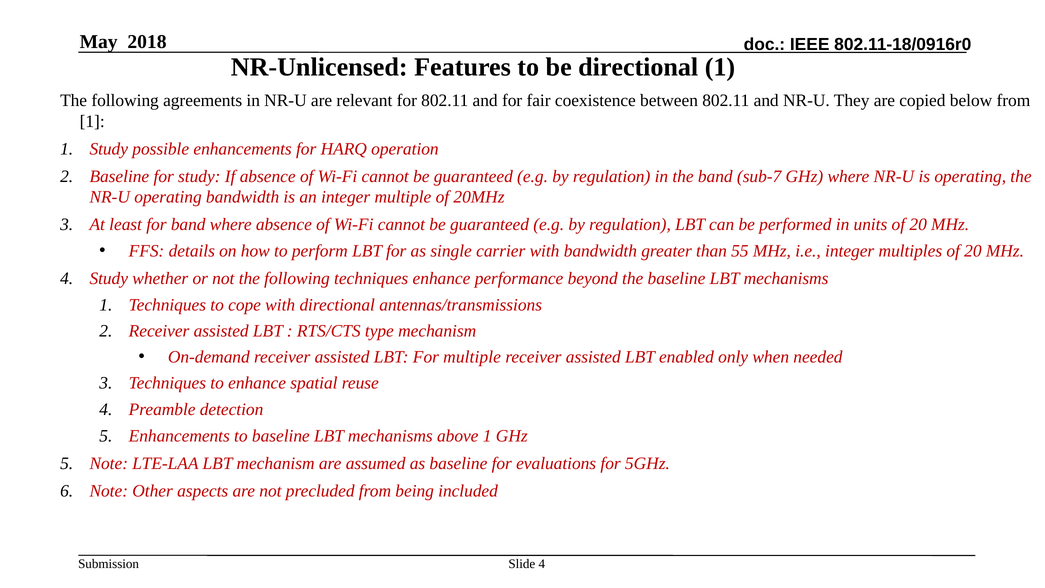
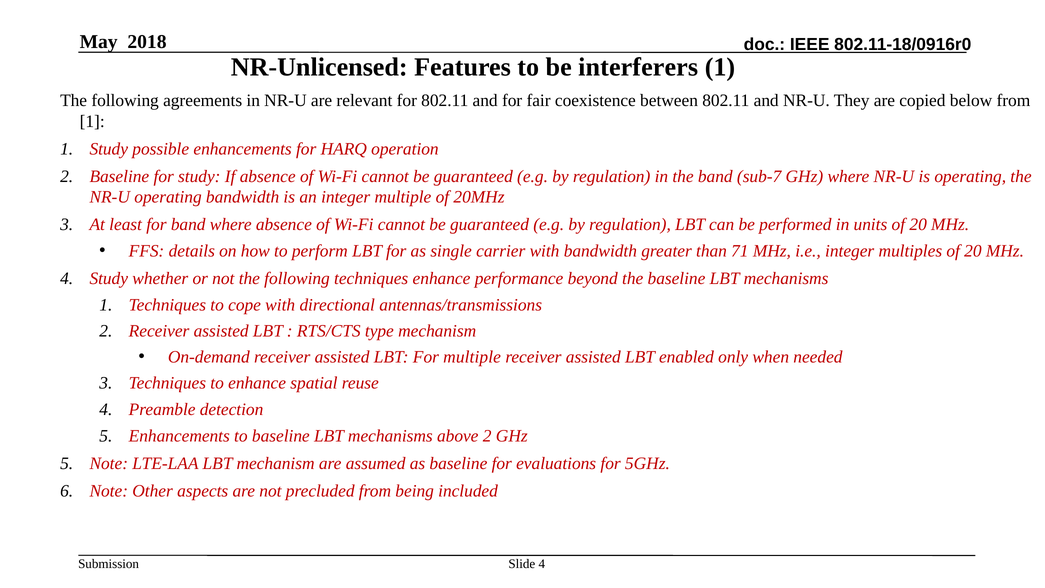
be directional: directional -> interferers (638, 67)
55: 55 -> 71 (740, 251)
above 1: 1 -> 2 (487, 436)
